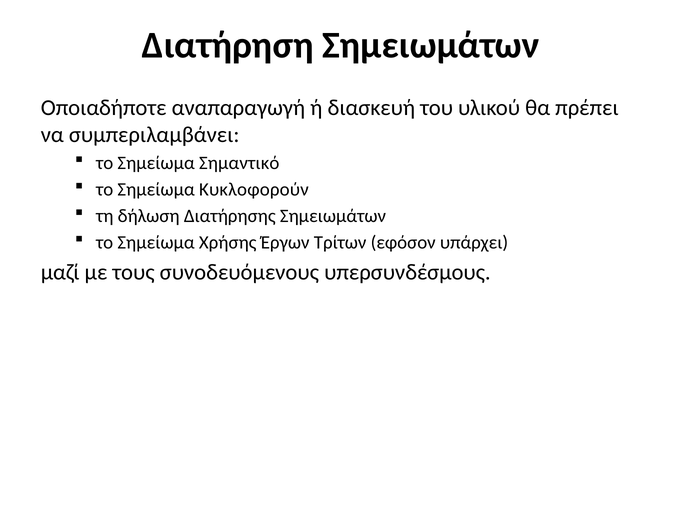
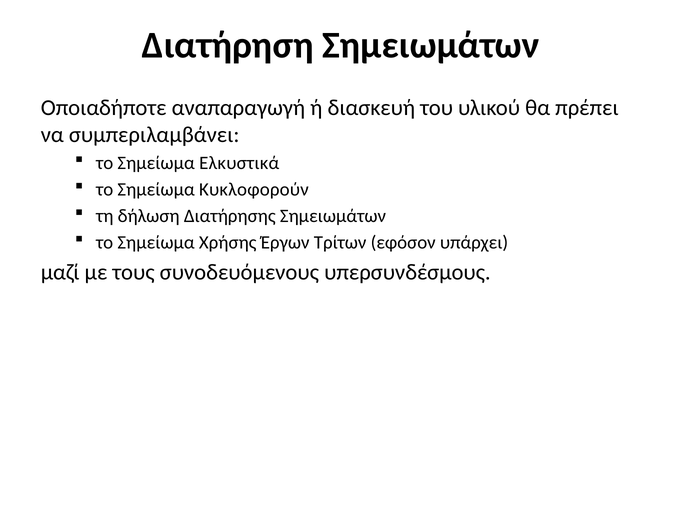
Σημαντικό: Σημαντικό -> Ελκυστικά (239, 163)
